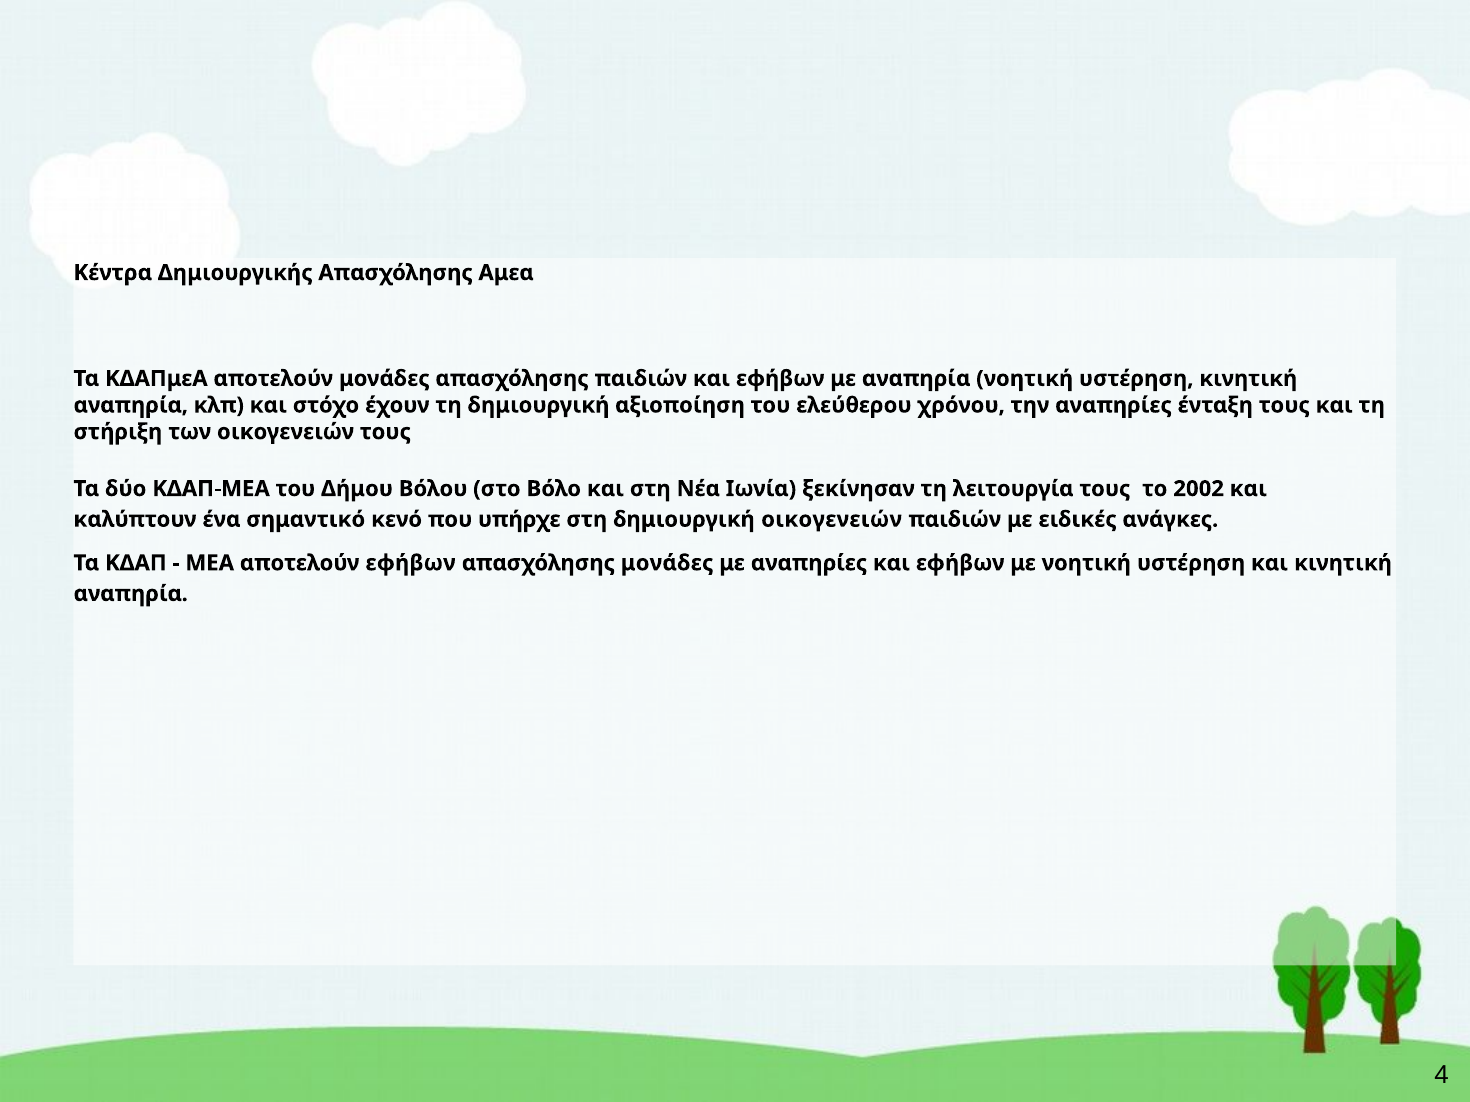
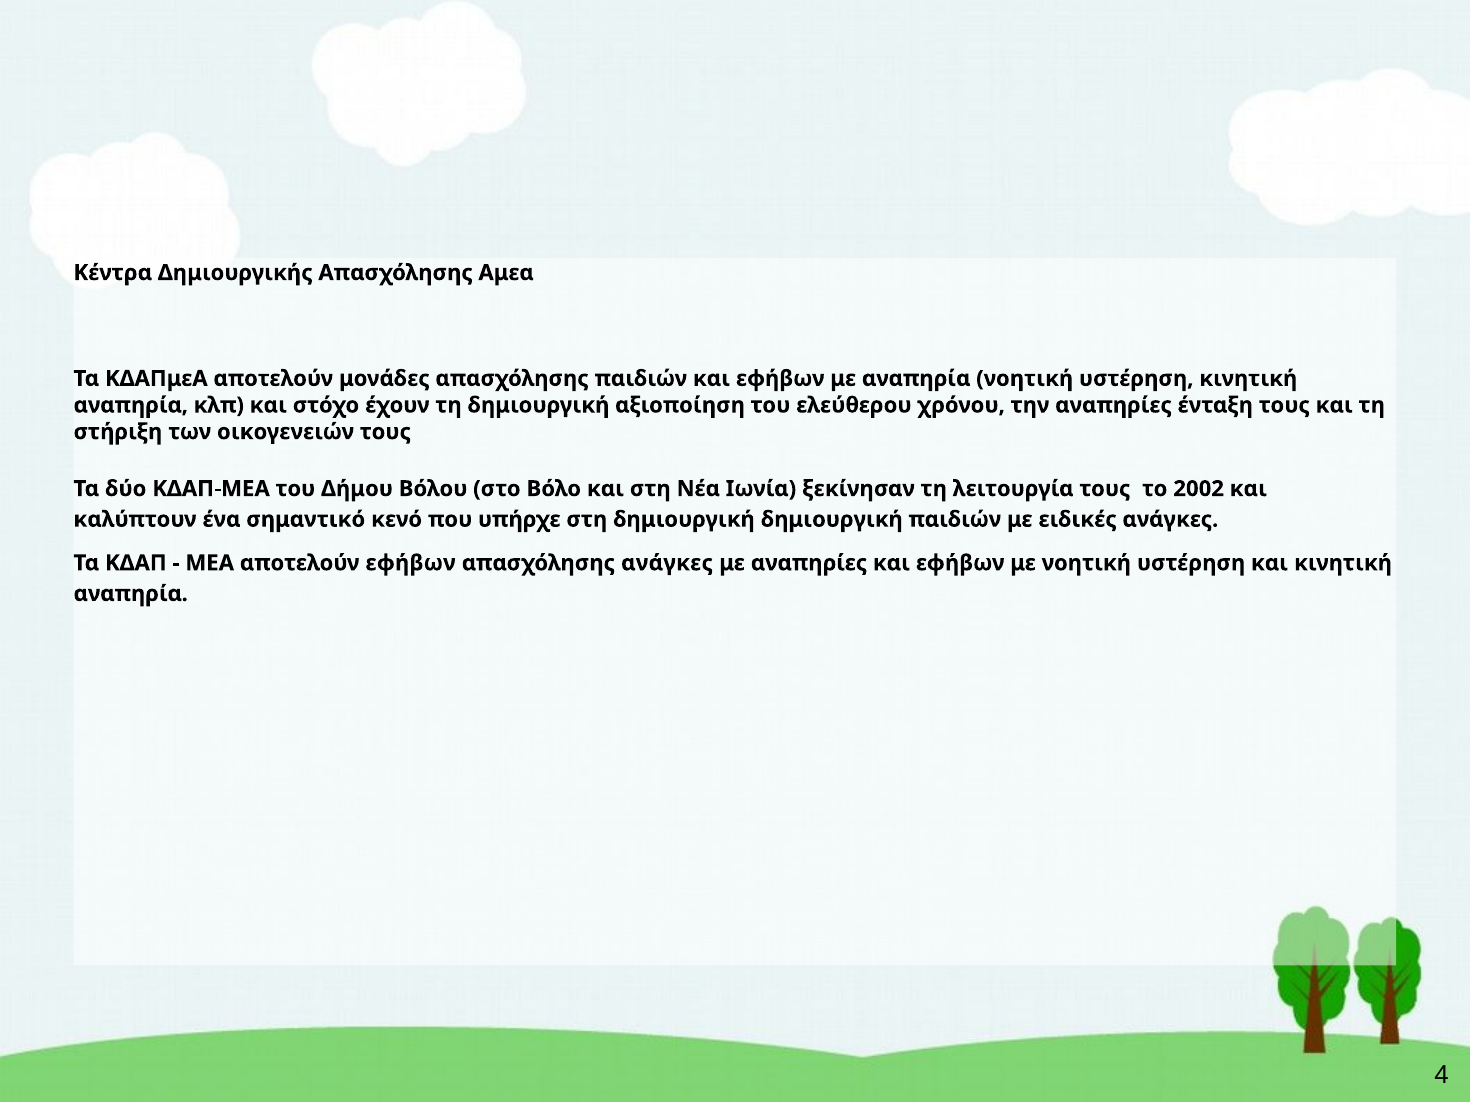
δημιουργική οικογενειών: οικογενειών -> δημιουργική (832, 520)
απασχόλησης μονάδες: μονάδες -> ανάγκες (667, 563)
